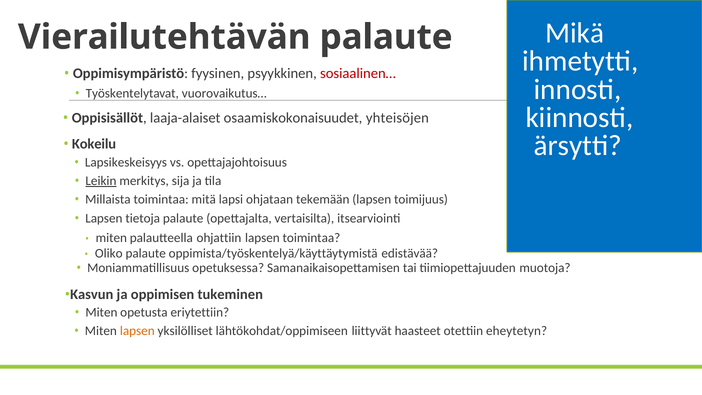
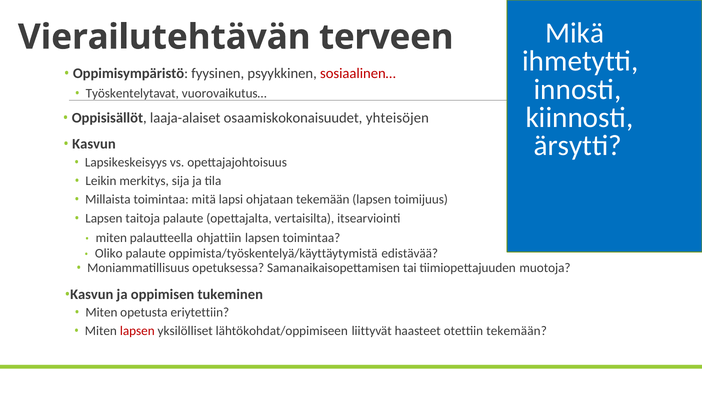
Vierailutehtävän palaute: palaute -> terveen (386, 37)
Kokeilu: Kokeilu -> Kasvun (94, 144)
Leikin underline: present -> none (101, 181)
tietoja: tietoja -> taitoja (143, 218)
lapsen colour: orange -> red (137, 331)
otettiin eheytetyn: eheytetyn -> tekemään (517, 331)
